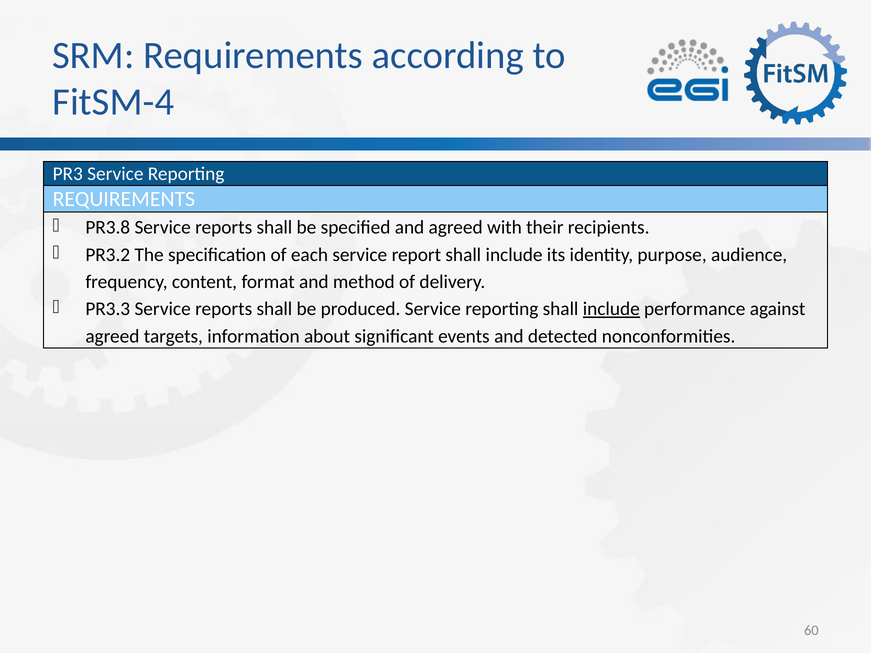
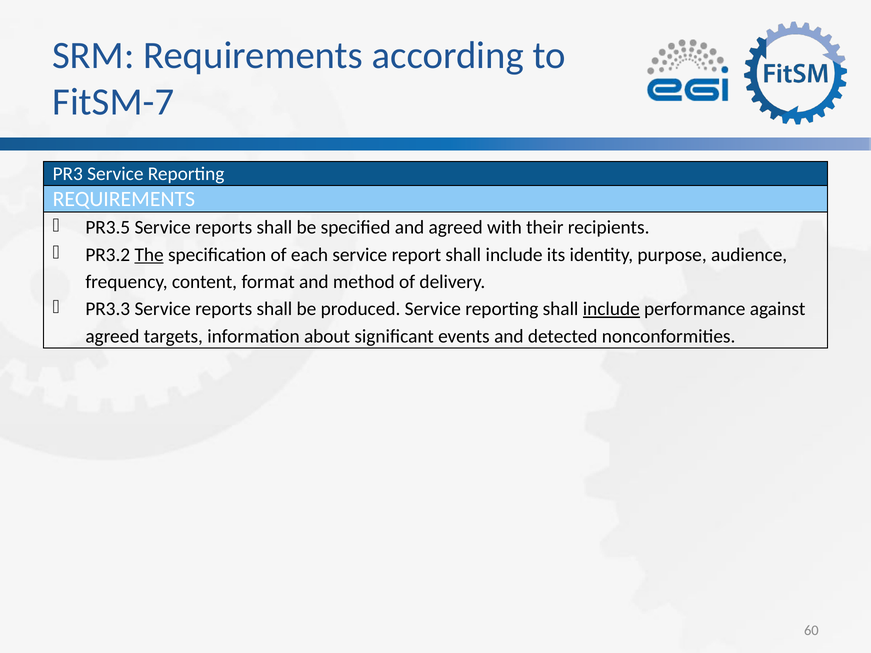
FitSM-4: FitSM-4 -> FitSM-7 (113, 102)
PR3.8: PR3.8 -> PR3.5 (108, 228)
The underline: none -> present (149, 255)
